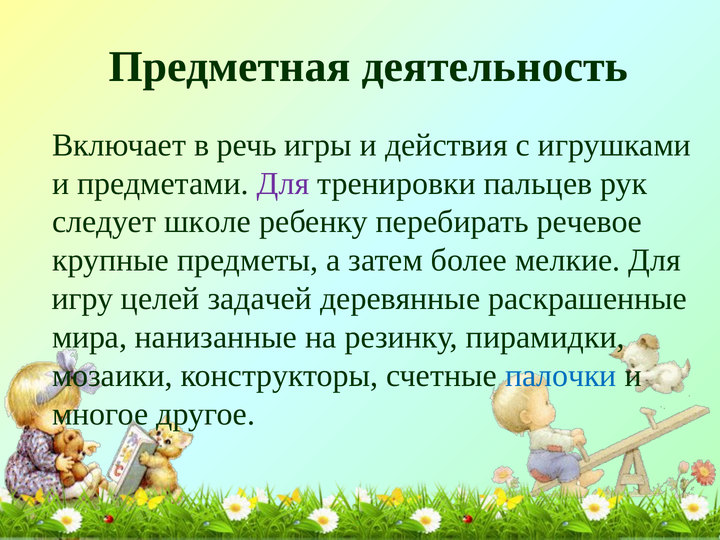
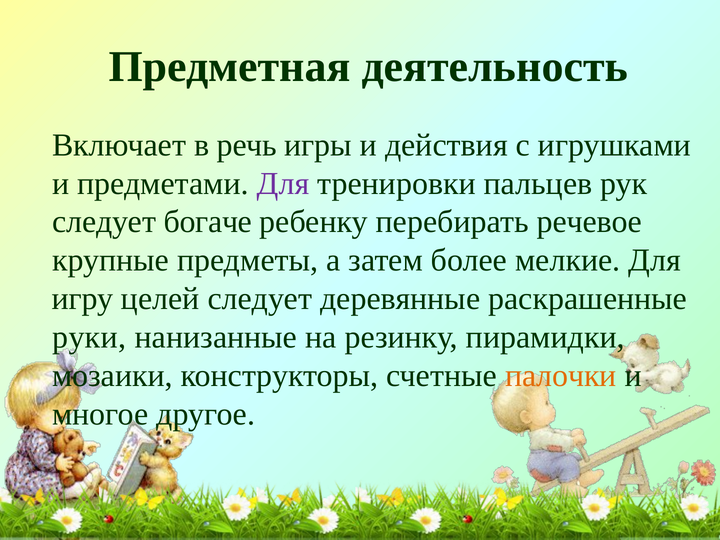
школе: школе -> богаче (208, 222)
целей задачей: задачей -> следует (260, 299)
мира: мира -> руки (89, 337)
палочки colour: blue -> orange (561, 376)
